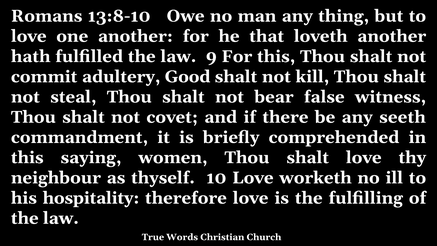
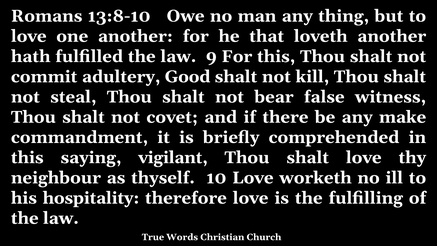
seeth: seeth -> make (403, 117)
women: women -> vigilant (173, 157)
